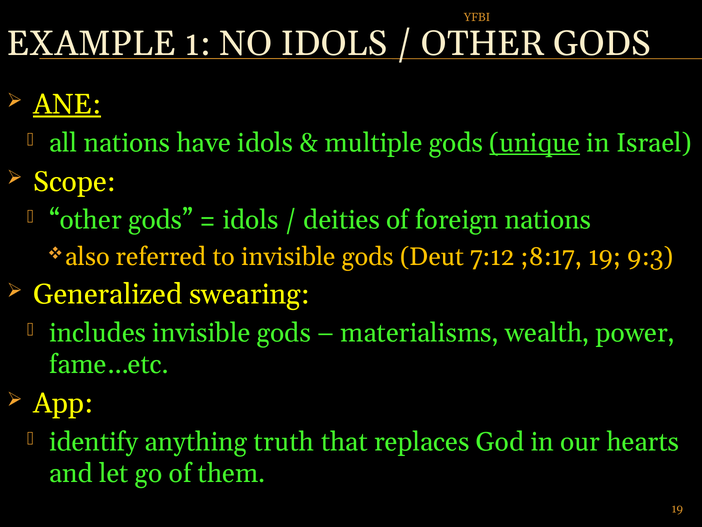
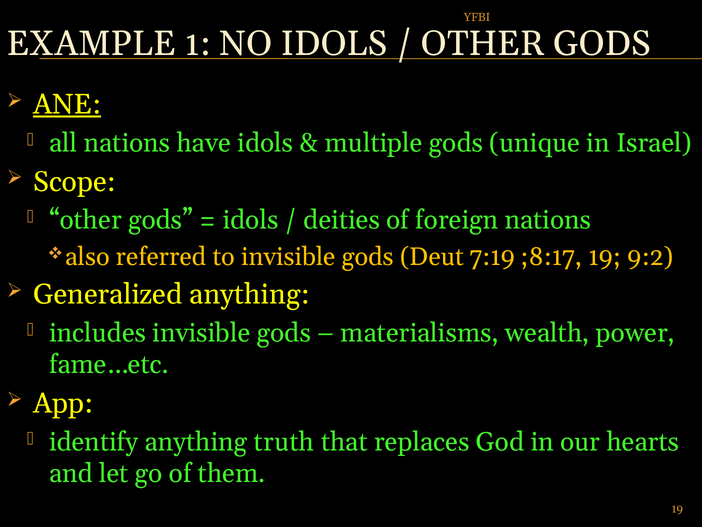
unique underline: present -> none (535, 143)
7:12: 7:12 -> 7:19 (492, 257)
9:3: 9:3 -> 9:2 (650, 257)
Generalized swearing: swearing -> anything (249, 294)
